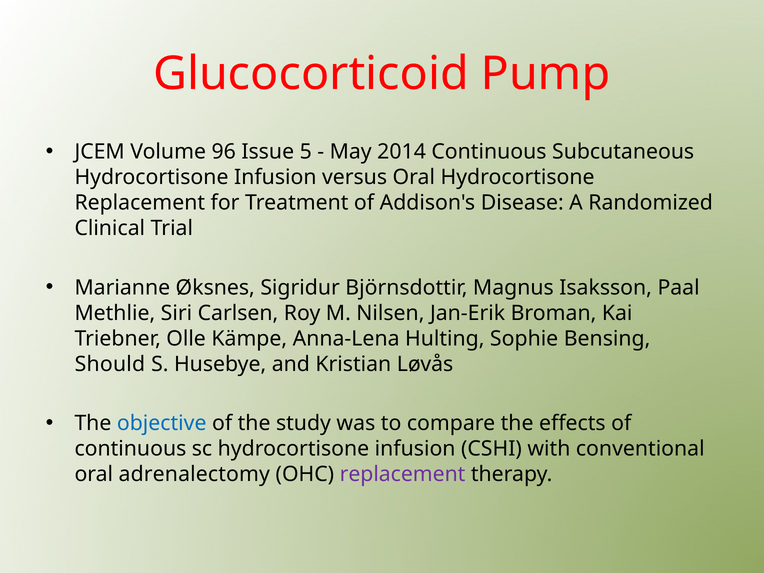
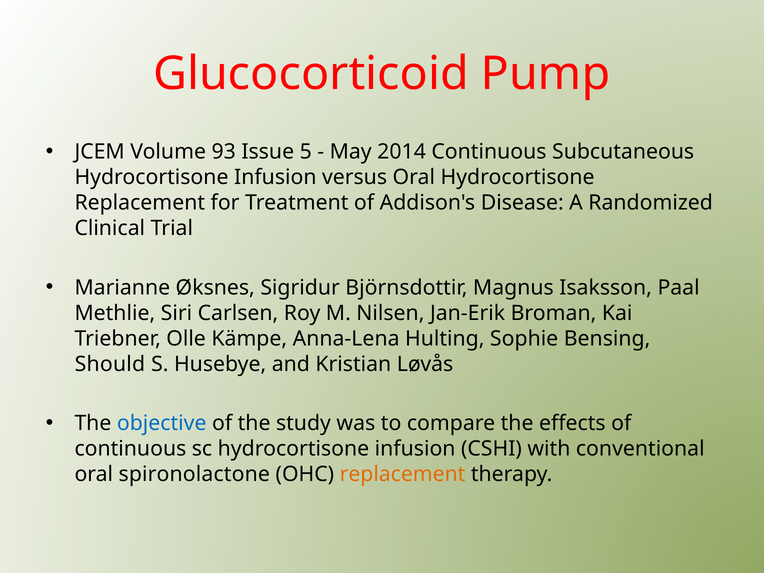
96: 96 -> 93 (224, 152)
adrenalectomy: adrenalectomy -> spironolactone (194, 474)
replacement colour: purple -> orange (403, 474)
